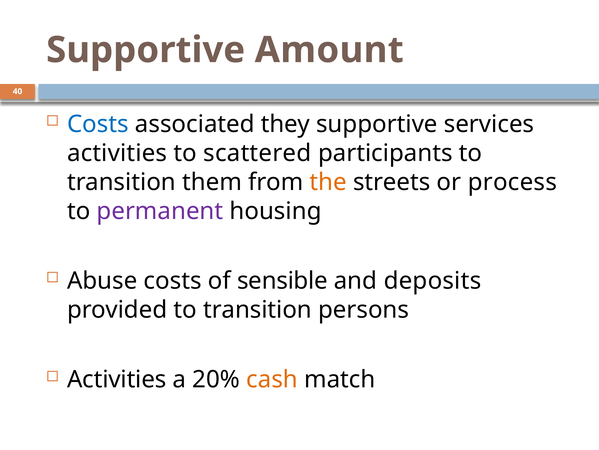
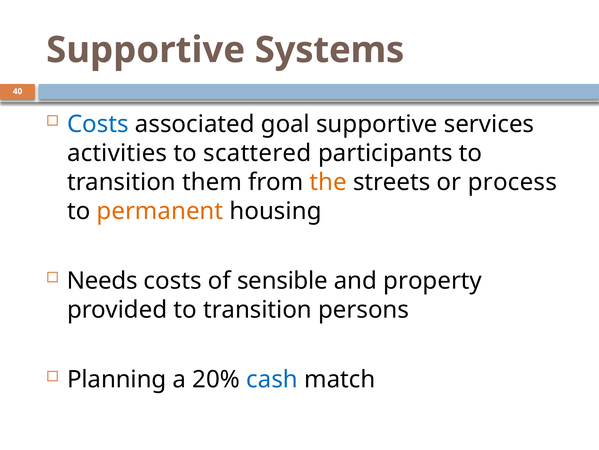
Amount: Amount -> Systems (329, 50)
they: they -> goal (285, 124)
permanent colour: purple -> orange (160, 211)
Abuse: Abuse -> Needs (102, 280)
deposits: deposits -> property (433, 280)
Activities: Activities -> Planning (117, 379)
cash colour: orange -> blue (272, 379)
